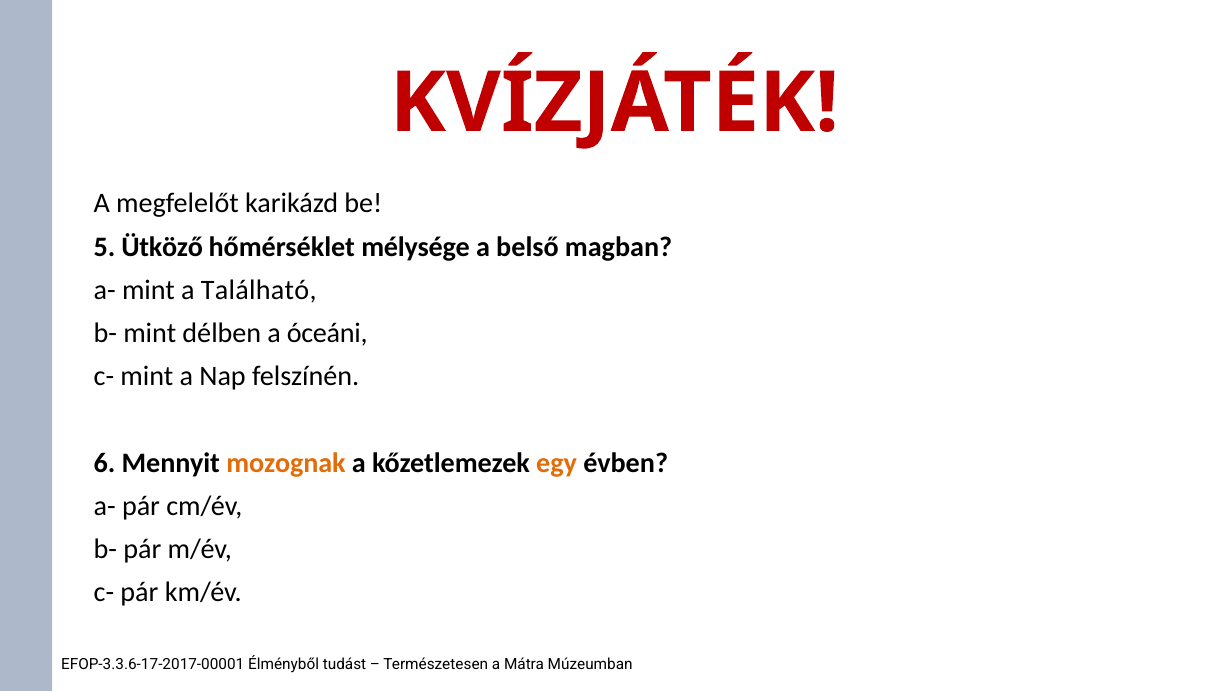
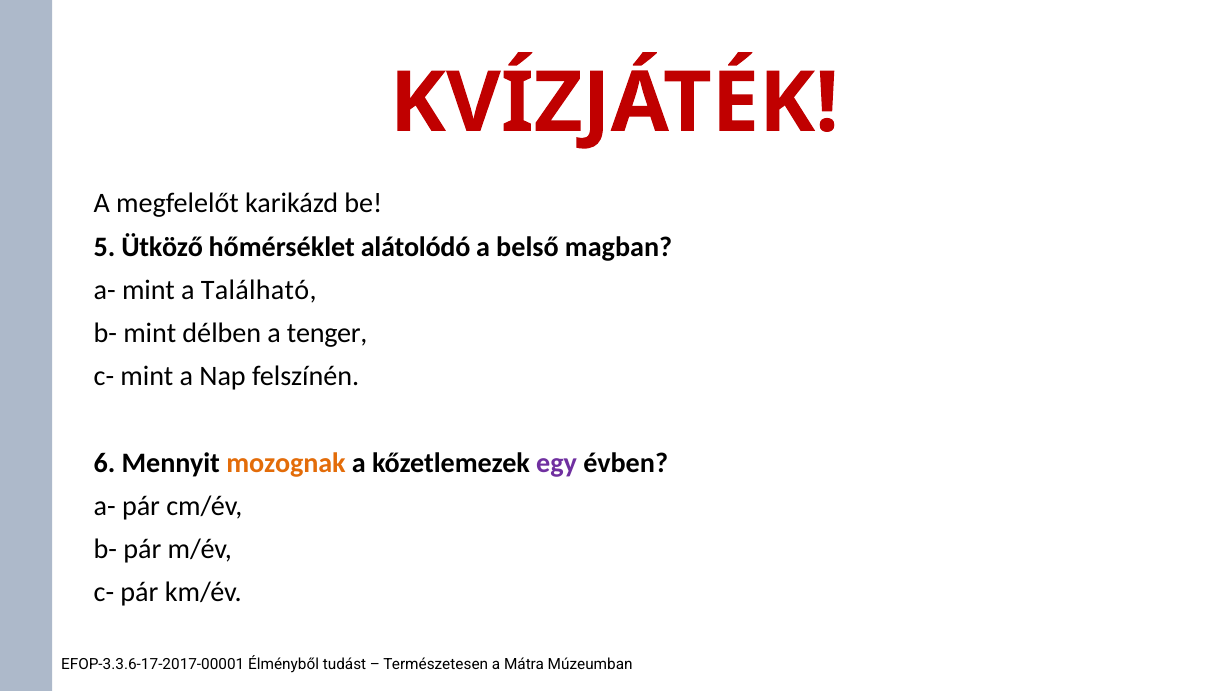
mélysége: mélysége -> alátolódó (416, 247)
óceáni: óceáni -> tenger (327, 333)
egy colour: orange -> purple (557, 463)
